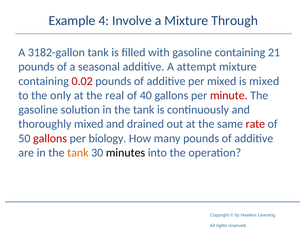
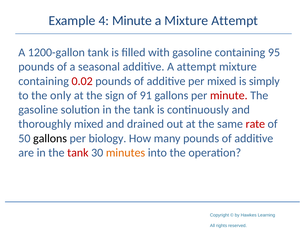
4 Involve: Involve -> Minute (132, 21)
Mixture Through: Through -> Attempt (235, 21)
3182-gallon: 3182-gallon -> 1200-gallon (56, 52)
21: 21 -> 95 (274, 52)
is mixed: mixed -> simply (264, 81)
real: real -> sign (115, 95)
40: 40 -> 91 (146, 95)
gallons colour: red -> black (50, 139)
tank colour: orange -> red (78, 153)
minutes colour: black -> orange (126, 153)
